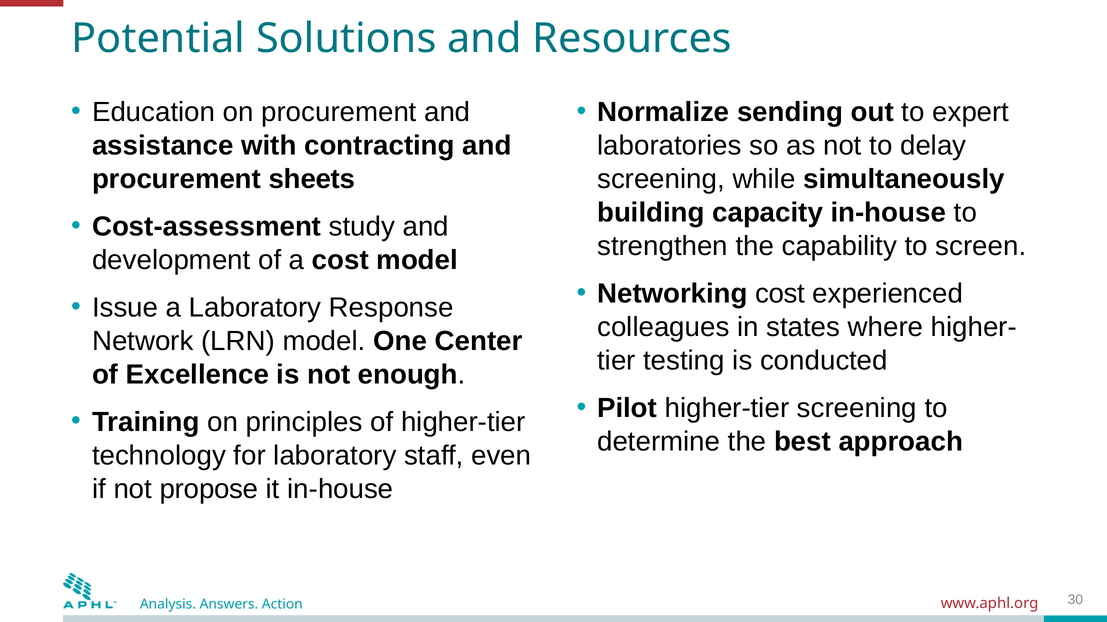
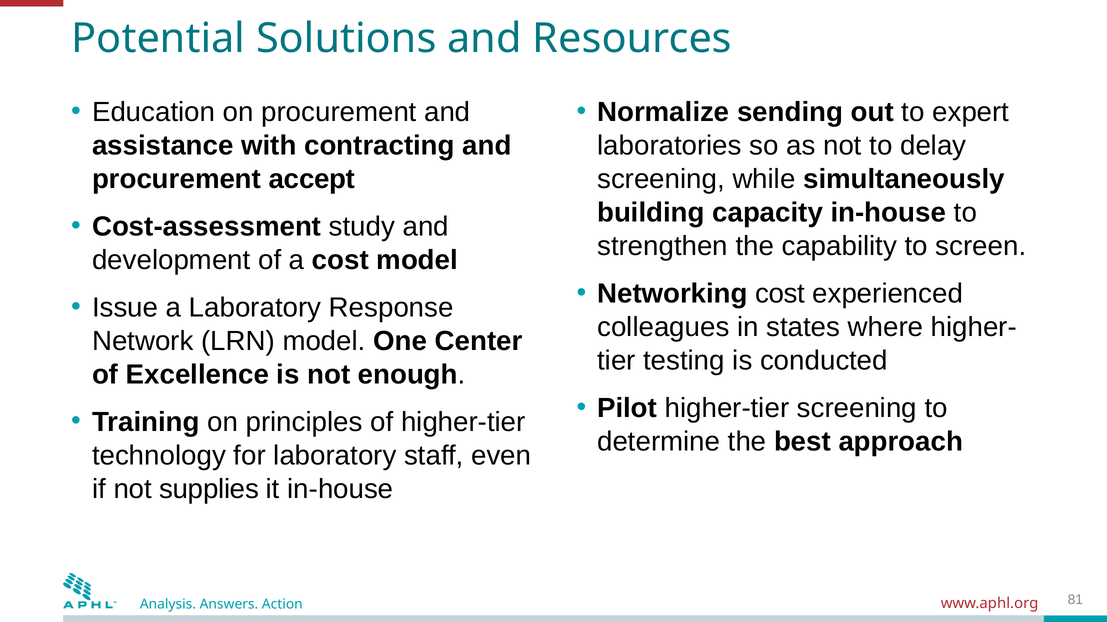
sheets: sheets -> accept (312, 180)
propose: propose -> supplies (209, 489)
30: 30 -> 81 (1075, 600)
